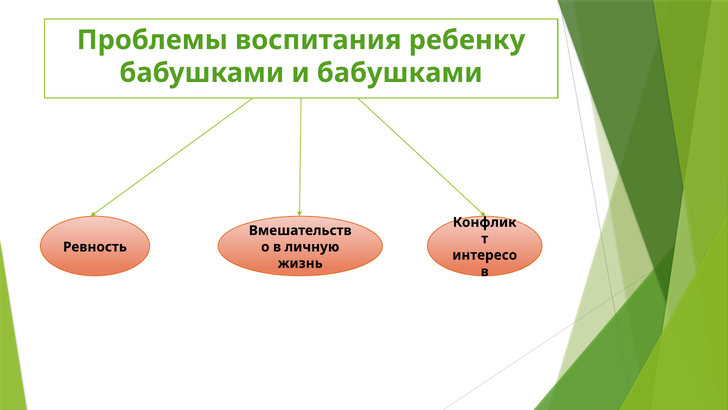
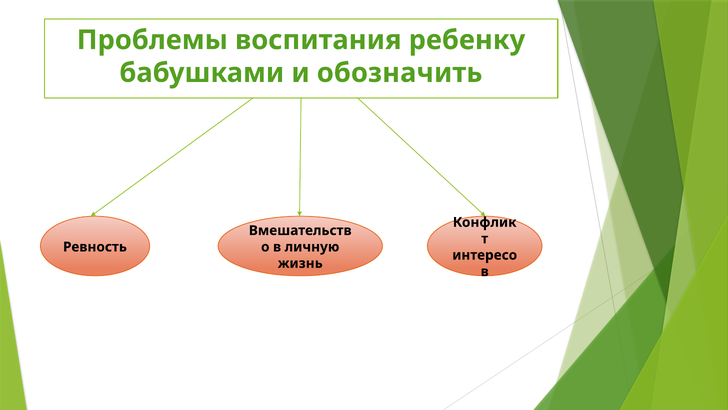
и бабушками: бабушками -> обозначить (400, 73)
